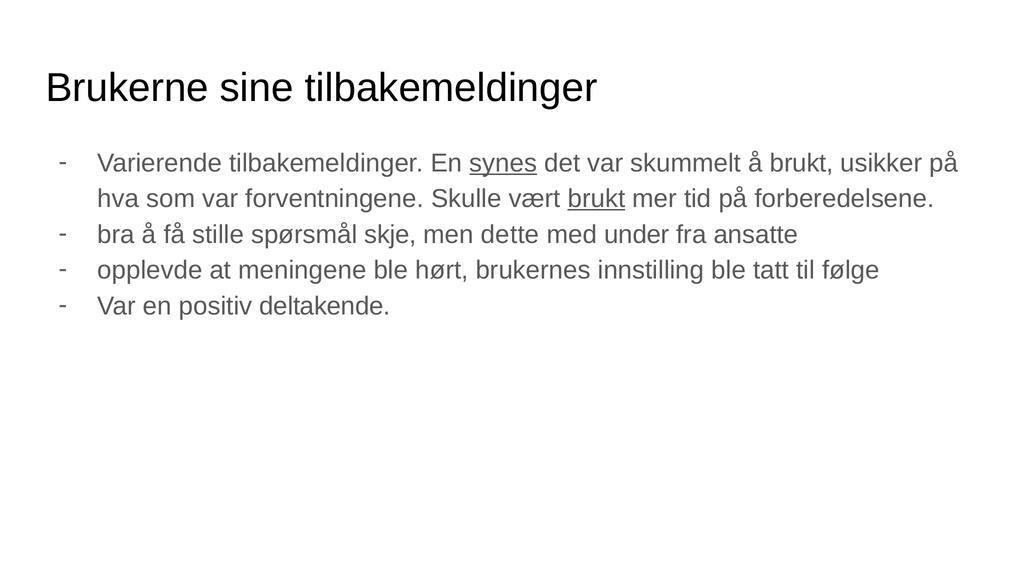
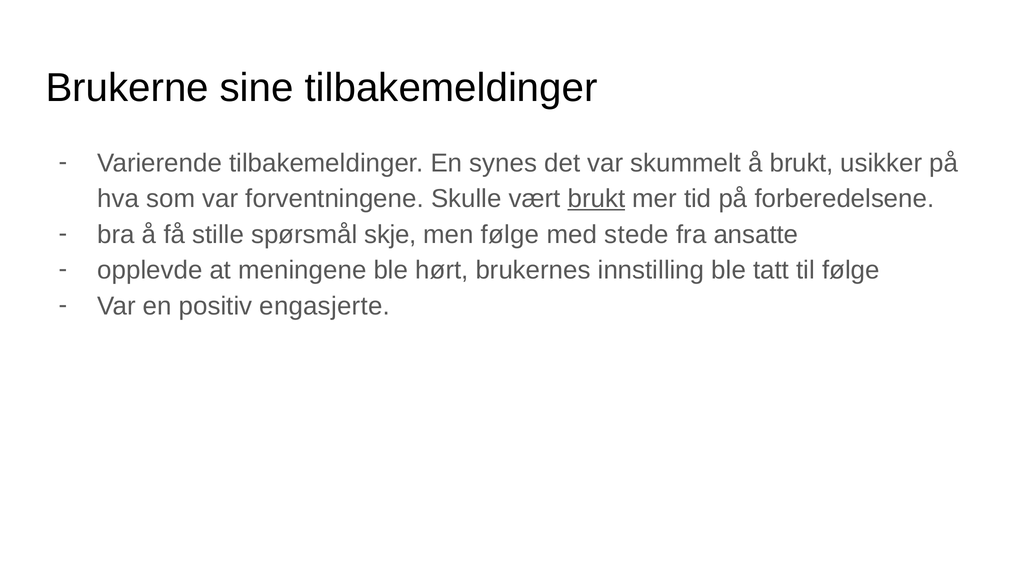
synes underline: present -> none (503, 163)
men dette: dette -> følge (510, 234)
under: under -> stede (637, 234)
deltakende: deltakende -> engasjerte (325, 306)
